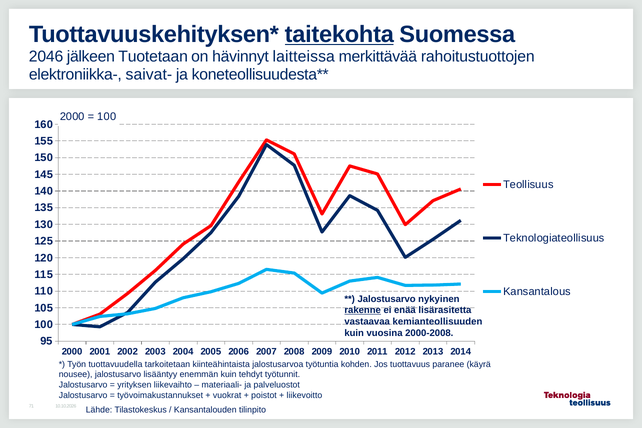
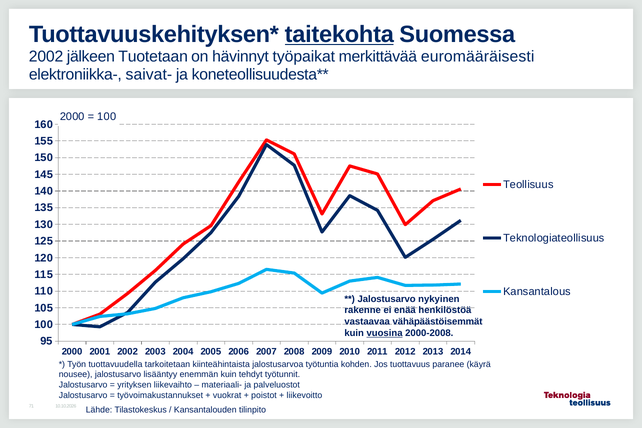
2046: 2046 -> 2002 (46, 57)
laitteissa: laitteissa -> työpaikat (304, 57)
rahoitustuottojen: rahoitustuottojen -> euromääräisesti (478, 57)
rakenne underline: present -> none (363, 310)
lisärasitetta: lisärasitetta -> henkilöstöä (445, 310)
kemianteollisuuden: kemianteollisuuden -> vähäpäästöisemmät (438, 322)
vuosina underline: none -> present (385, 333)
